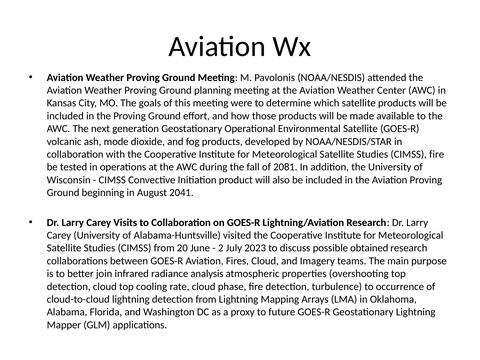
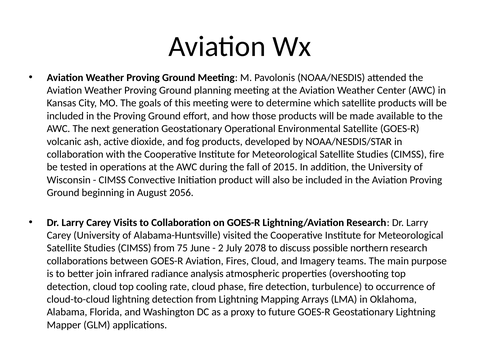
mode: mode -> active (116, 142)
2081: 2081 -> 2015 (285, 167)
2041: 2041 -> 2056 (181, 193)
20: 20 -> 75 (182, 248)
2023: 2023 -> 2078 (255, 248)
obtained: obtained -> northern (369, 248)
